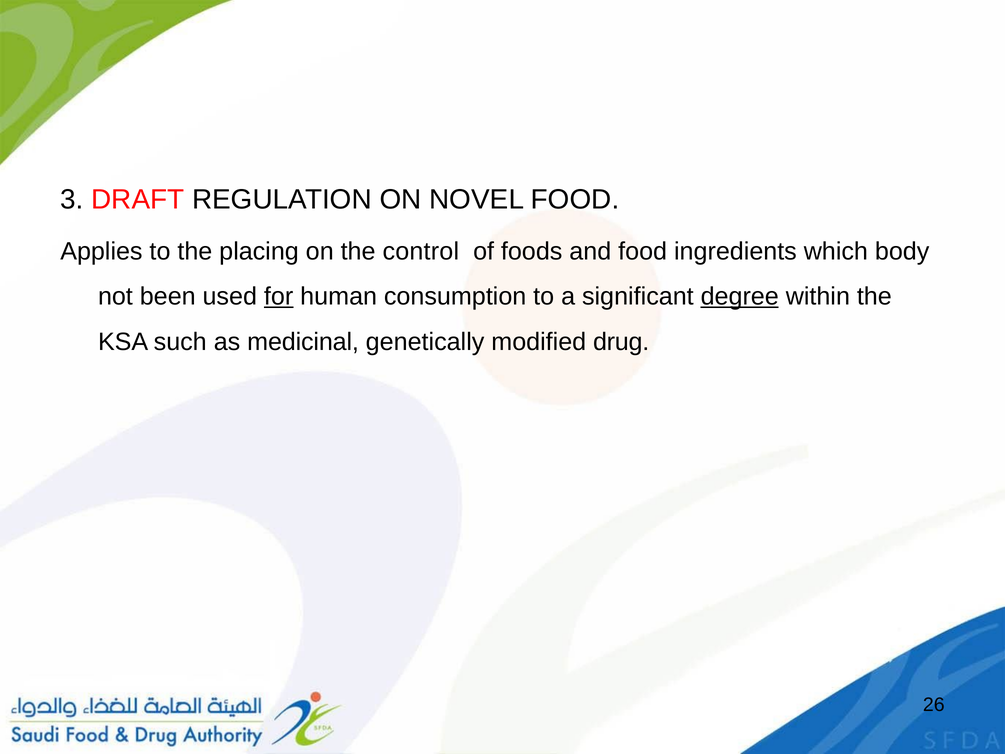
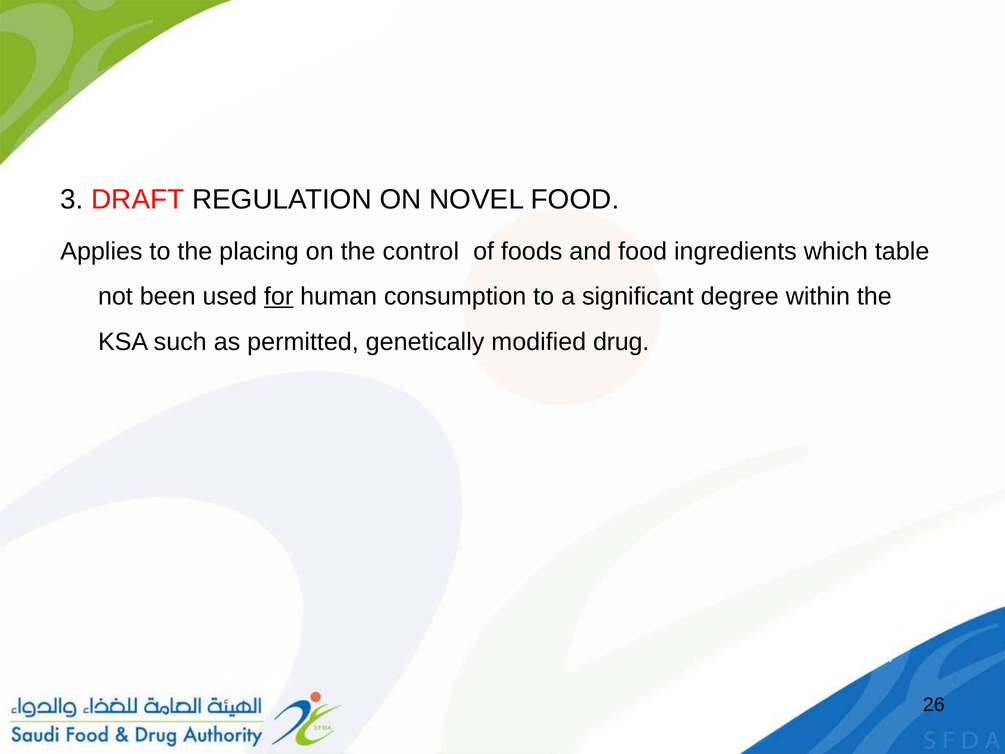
body: body -> table (902, 251)
degree underline: present -> none (740, 297)
medicinal: medicinal -> permitted (303, 342)
